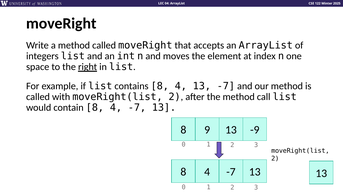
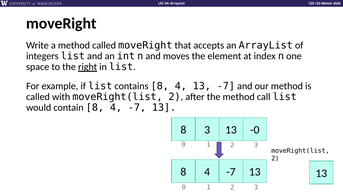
8 9: 9 -> 3 (207, 130)
-9: -9 -> -0 (255, 130)
